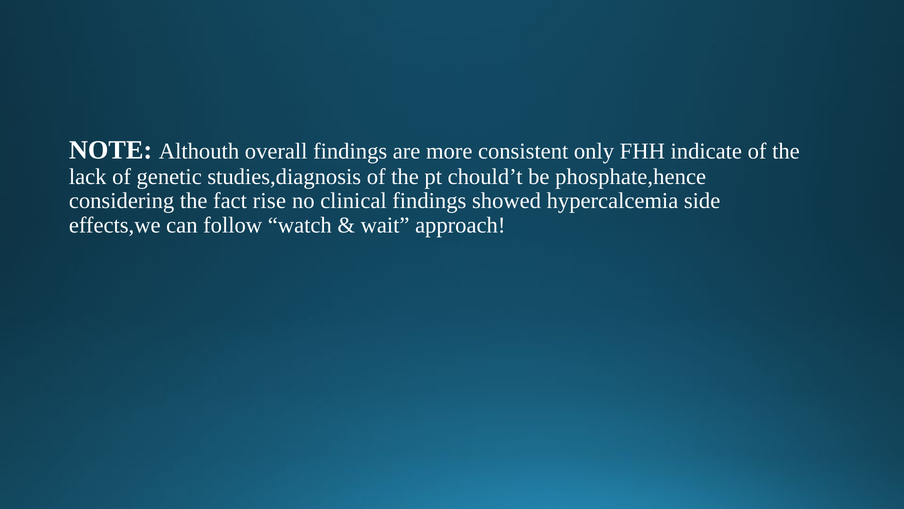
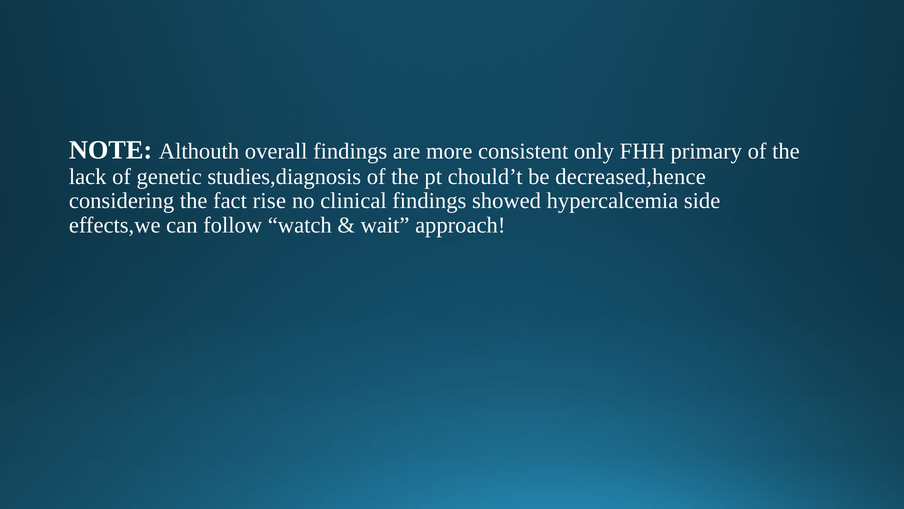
indicate: indicate -> primary (706, 151)
phosphate,hence: phosphate,hence -> decreased,hence (631, 176)
